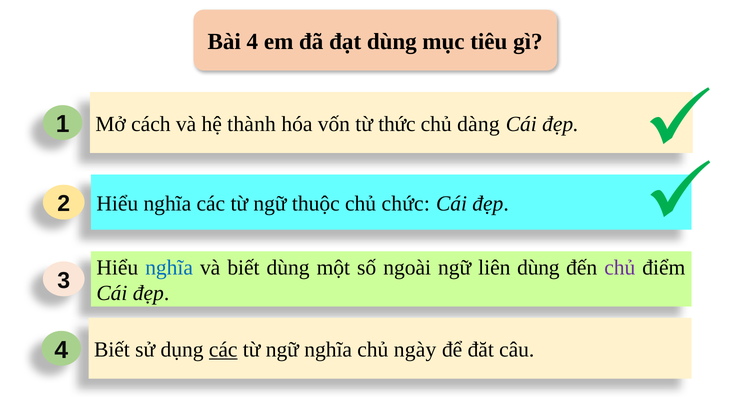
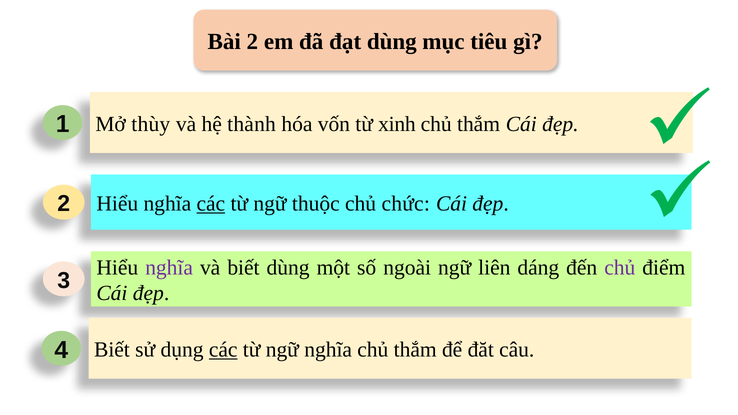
Bài 4: 4 -> 2 (252, 42)
cách: cách -> thùy (151, 124)
thức: thức -> xinh (397, 124)
dàng: dàng -> thắm (479, 124)
các underline: none -> present (211, 204)
nghĩa colour: blue -> purple (169, 268)
liên dùng: dùng -> dáng (538, 268)
ngày: ngày -> thắm (415, 350)
